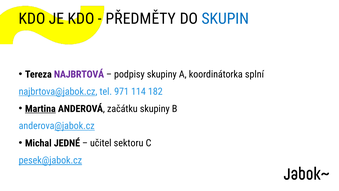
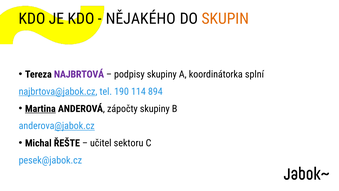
PŘEDMĚTY: PŘEDMĚTY -> NĚJAKÉHO (141, 19)
SKUPIN colour: blue -> orange (225, 19)
971: 971 -> 190 (122, 91)
182: 182 -> 894 (155, 91)
začátku: začátku -> zápočty (122, 109)
JEDNÉ: JEDNÉ -> ŘEŠTE (67, 143)
pesek@jabok.cz underline: present -> none (50, 160)
